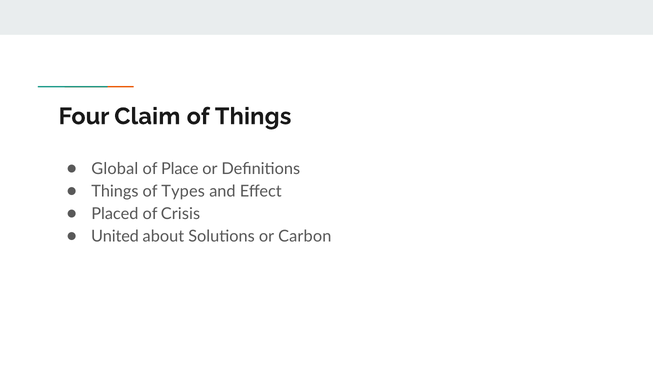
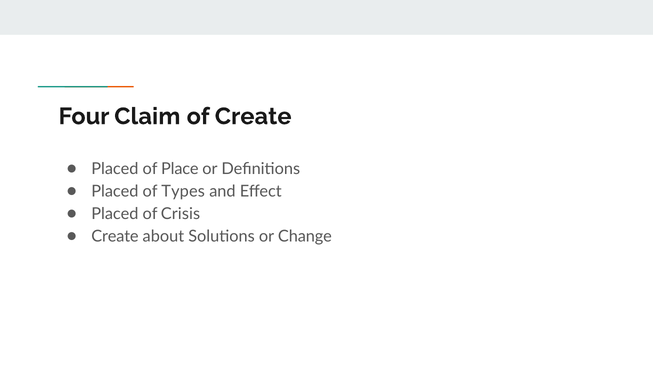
of Things: Things -> Create (253, 116)
Global: Global -> Placed (115, 169)
Things: Things -> Placed (115, 191)
United: United -> Create (115, 236)
Carbon: Carbon -> Change (305, 236)
